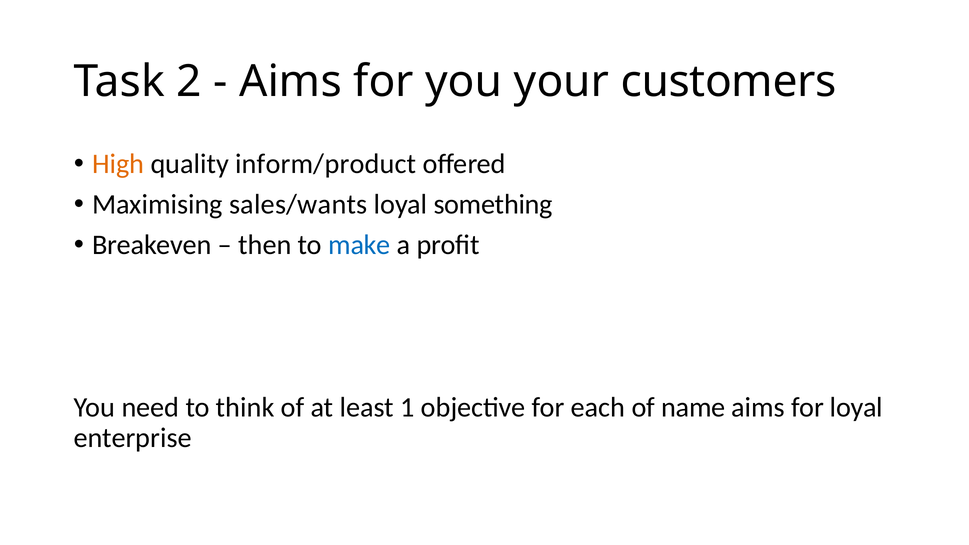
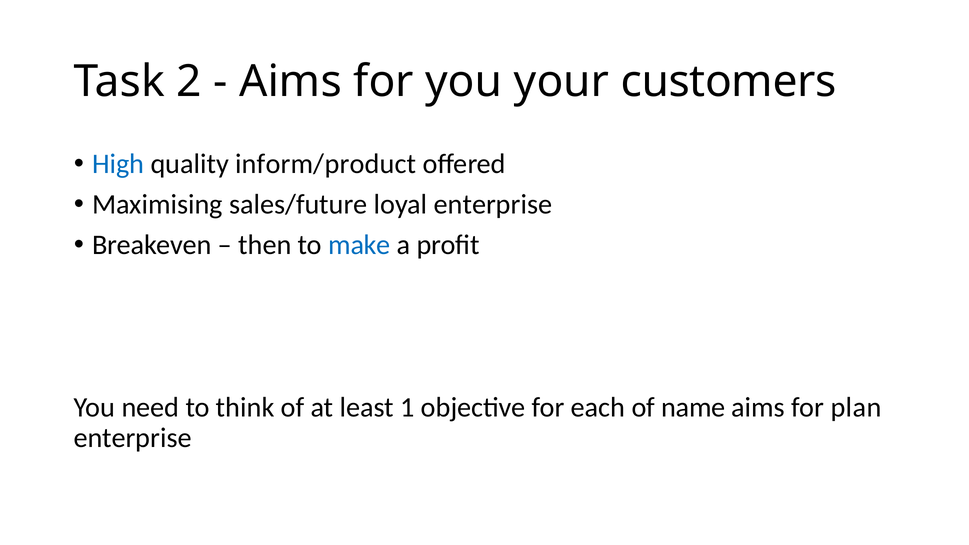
High colour: orange -> blue (118, 164)
sales/wants: sales/wants -> sales/future (298, 204)
loyal something: something -> enterprise (493, 204)
for loyal: loyal -> plan (856, 408)
